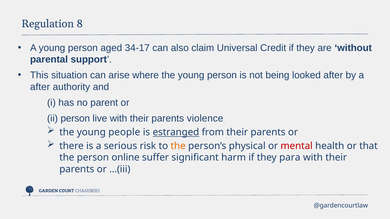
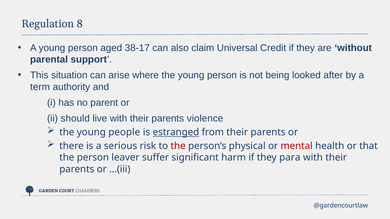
34-17: 34-17 -> 38-17 (137, 48)
after: after -> term (40, 87)
ii person: person -> should (75, 119)
the colour: orange -> red (178, 146)
online: online -> leaver (125, 158)
